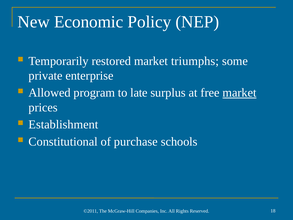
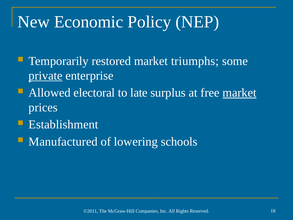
private underline: none -> present (46, 76)
program: program -> electoral (94, 93)
Constitutional: Constitutional -> Manufactured (63, 142)
purchase: purchase -> lowering (136, 142)
